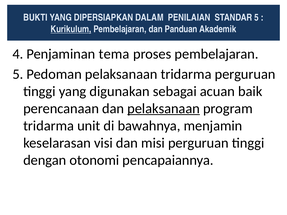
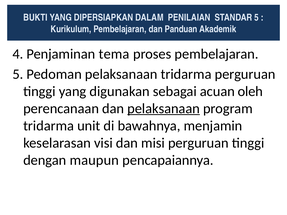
Kurikulum underline: present -> none (71, 29)
baik: baik -> oleh (250, 91)
otonomi: otonomi -> maupun (94, 160)
